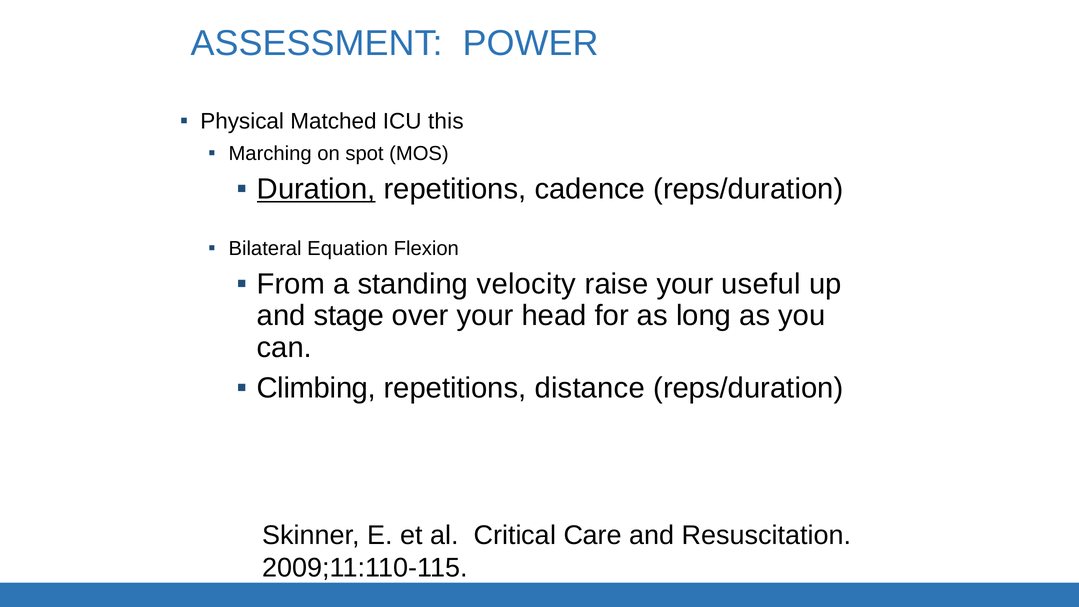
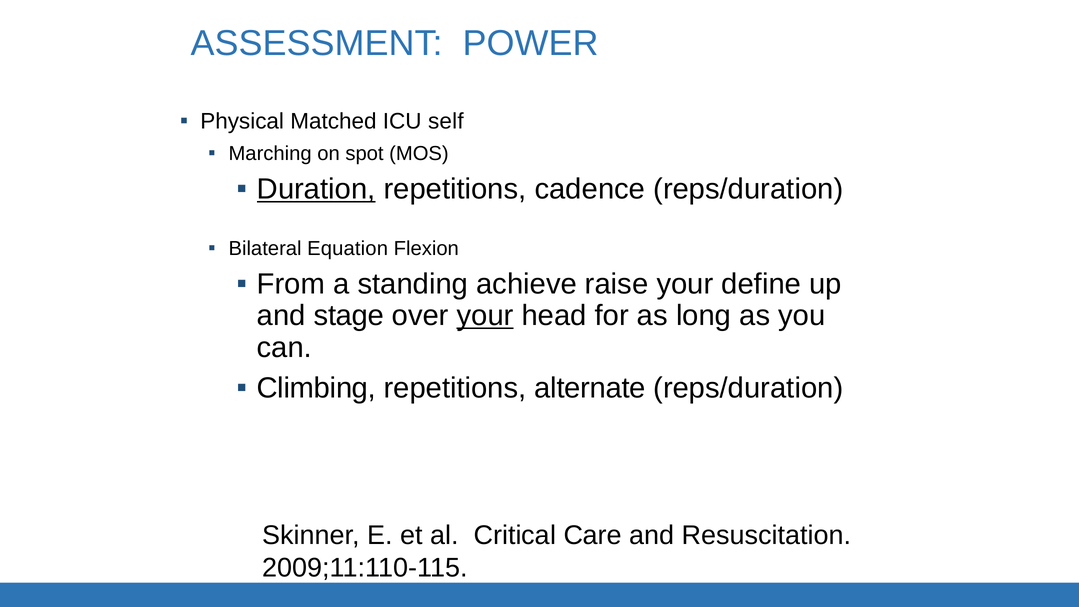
this: this -> self (446, 121)
velocity: velocity -> achieve (527, 284)
useful: useful -> define (761, 284)
your underline: none -> present (485, 316)
distance: distance -> alternate (590, 388)
